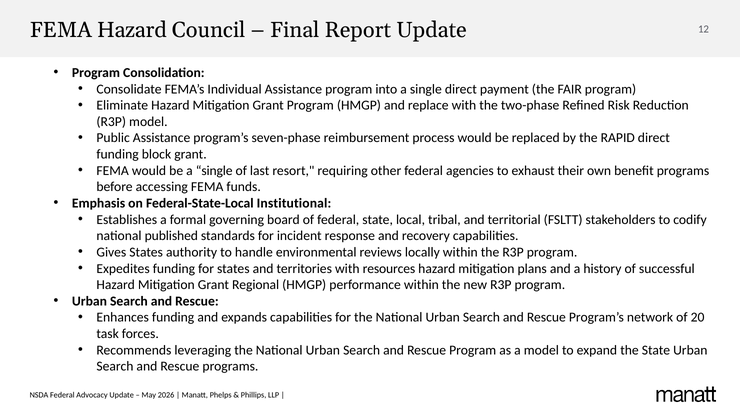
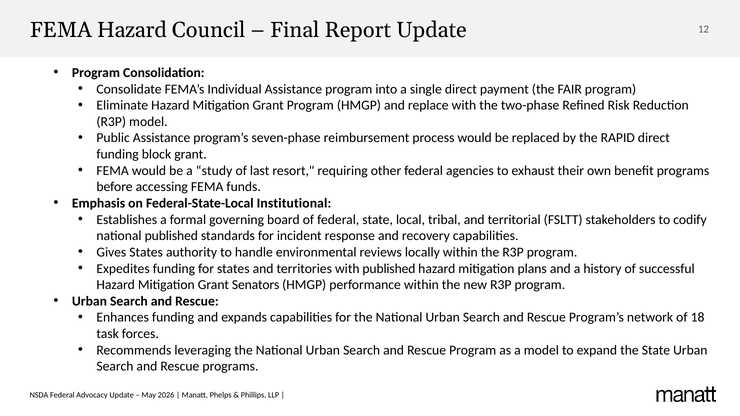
be a single: single -> study (214, 171)
with resources: resources -> published (389, 269)
Regional: Regional -> Senators (256, 285)
20: 20 -> 18 (698, 318)
